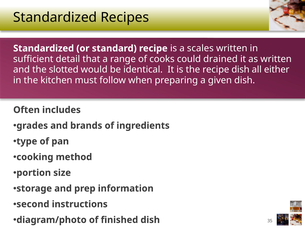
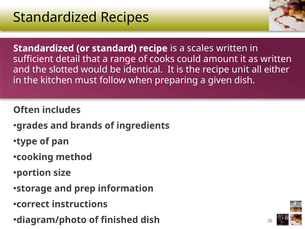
drained: drained -> amount (221, 59)
recipe dish: dish -> unit (240, 70)
second: second -> correct (33, 204)
